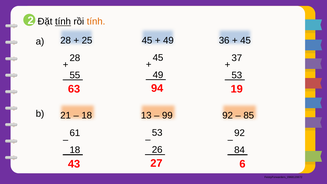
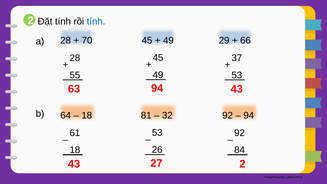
tính underline: present -> none (63, 22)
tính colour: orange -> blue (96, 22)
25: 25 -> 70 (87, 41)
36: 36 -> 29 (224, 41)
45: 45 -> 66 (246, 41)
94 19: 19 -> 43 (237, 89)
21: 21 -> 64 (66, 115)
13: 13 -> 81 (146, 115)
99: 99 -> 32 (167, 115)
85: 85 -> 94 (249, 115)
27 6: 6 -> 2 (242, 164)
